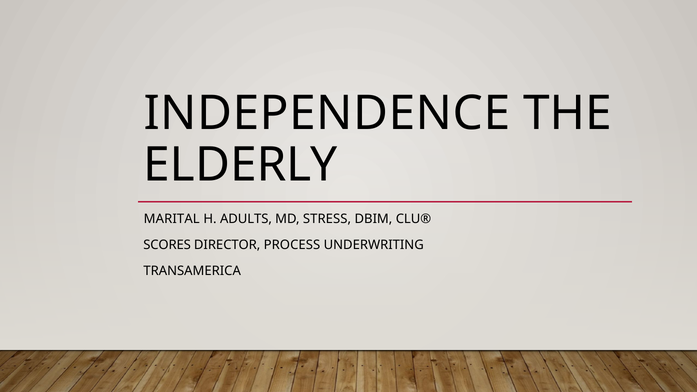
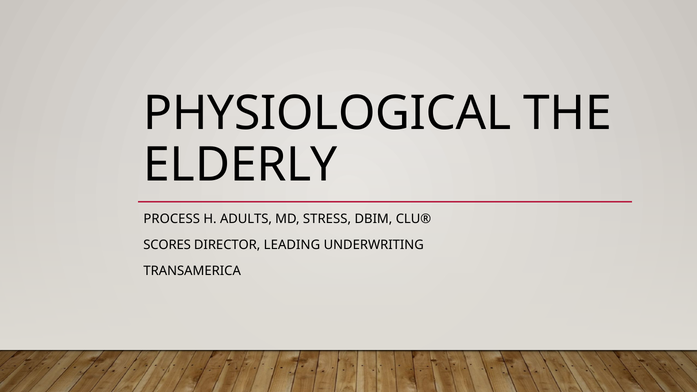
INDEPENDENCE: INDEPENDENCE -> PHYSIOLOGICAL (327, 113)
MARITAL: MARITAL -> PROCESS (172, 219)
PROCESS: PROCESS -> LEADING (292, 245)
